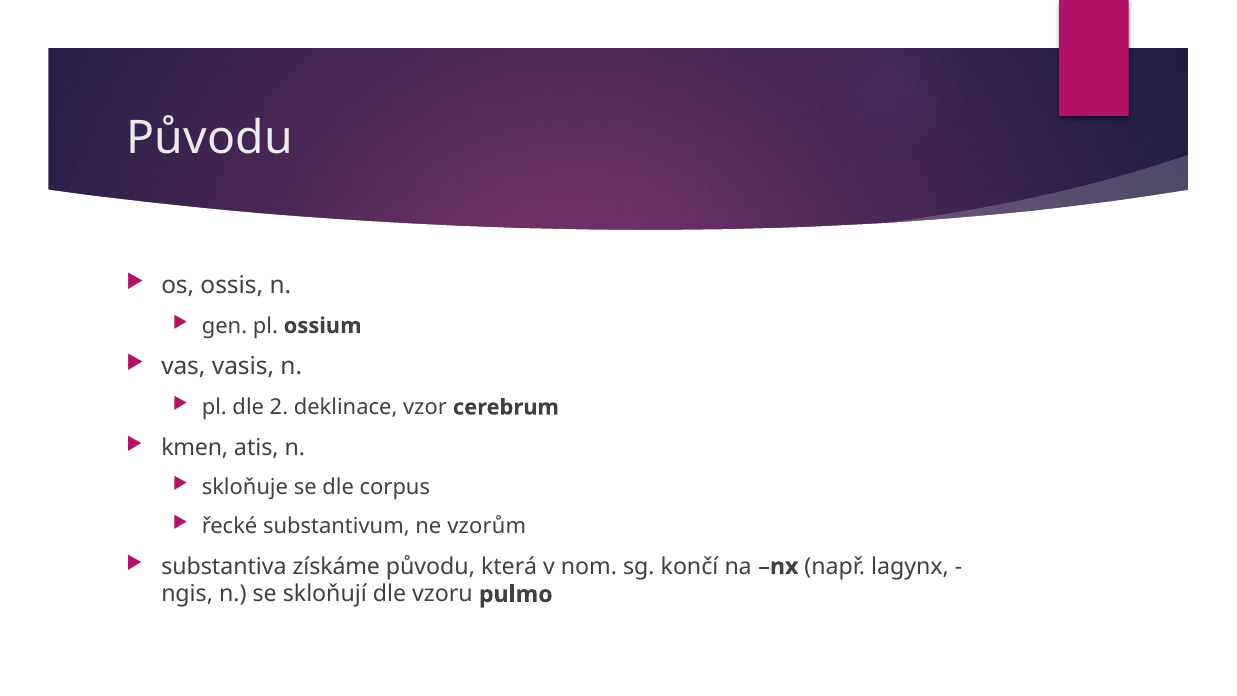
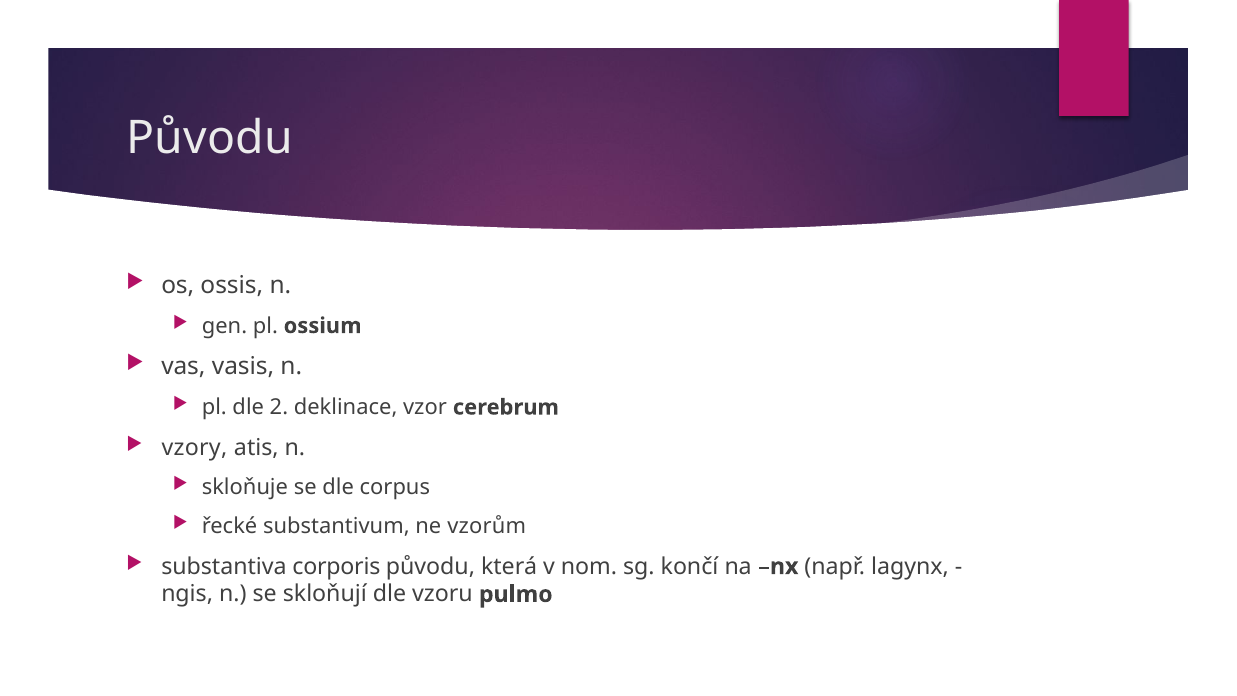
kmen: kmen -> vzory (194, 447)
získáme: získáme -> corporis (336, 566)
